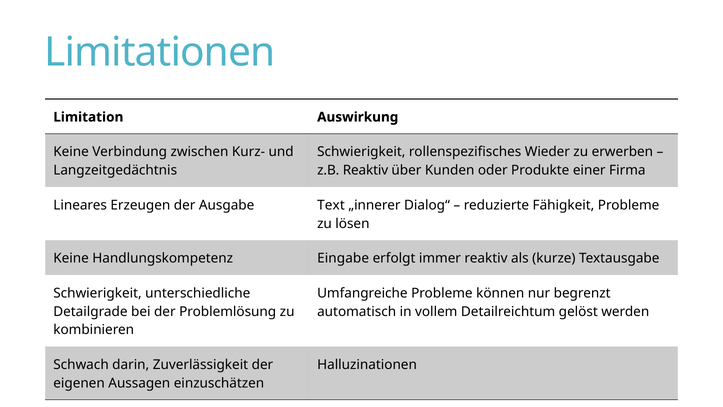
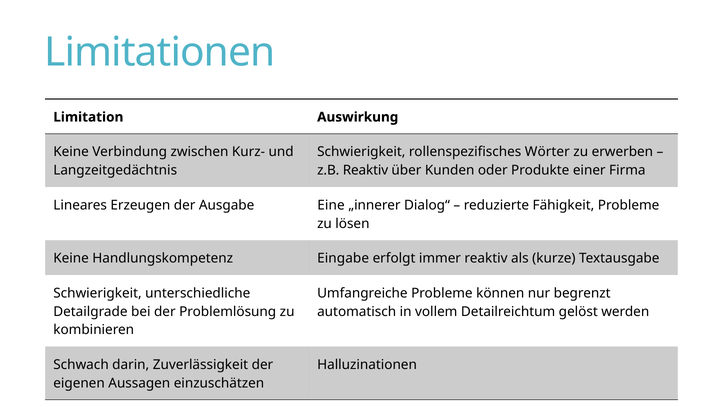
Wieder: Wieder -> Wörter (547, 152)
Text: Text -> Eine (331, 205)
